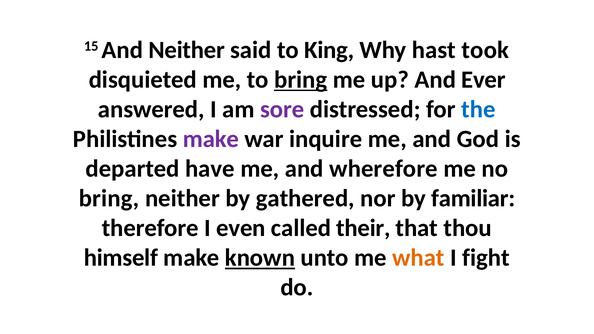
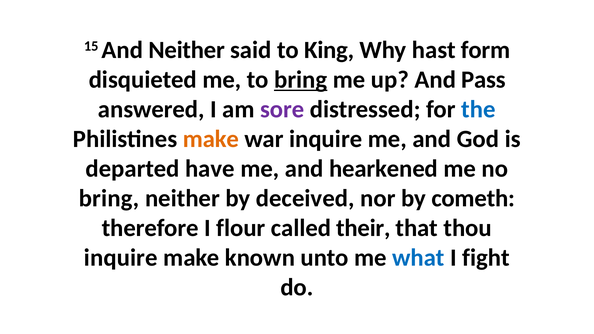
took: took -> form (486, 50)
Ever: Ever -> Pass (483, 80)
make colour: purple -> orange (211, 139)
wherefore: wherefore -> hearkened (384, 169)
gathered: gathered -> deceived (305, 198)
familiar: familiar -> cometh (473, 198)
even: even -> flour (241, 228)
himself: himself -> inquire (121, 258)
known underline: present -> none (260, 258)
what colour: orange -> blue (418, 258)
